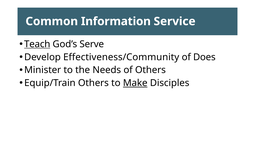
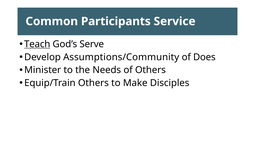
Information: Information -> Participants (116, 21)
Effectiveness/Community: Effectiveness/Community -> Assumptions/Community (121, 57)
Make underline: present -> none (135, 83)
